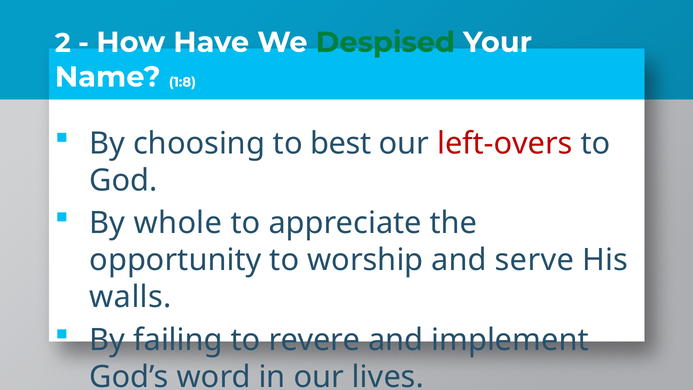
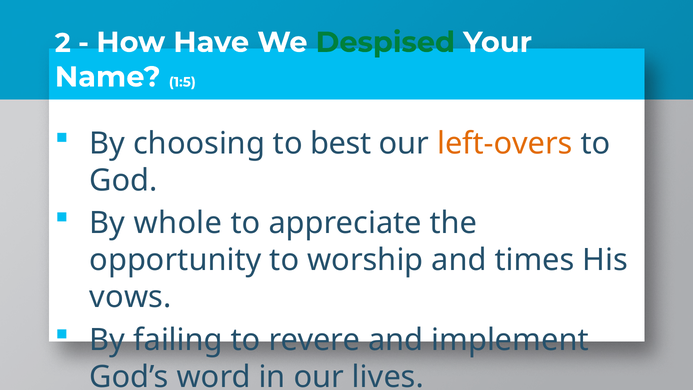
1:8: 1:8 -> 1:5 (182, 82)
left-overs colour: red -> orange (505, 143)
serve: serve -> times (535, 260)
walls: walls -> vows (131, 297)
